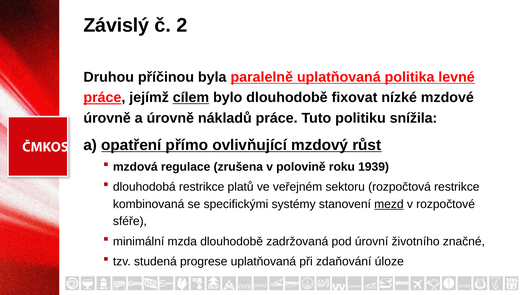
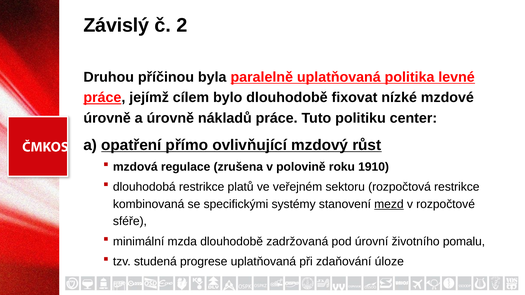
cílem underline: present -> none (191, 98)
snížila: snížila -> center (413, 118)
1939: 1939 -> 1910 (374, 167)
značné: značné -> pomalu (464, 242)
